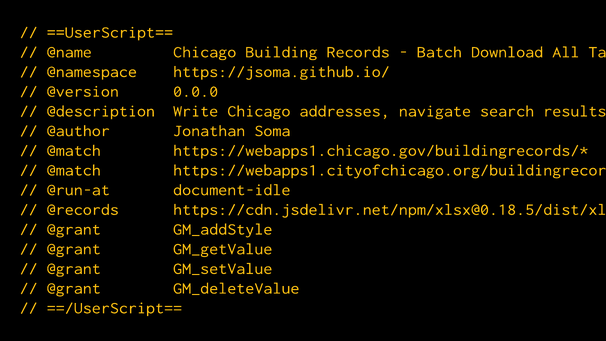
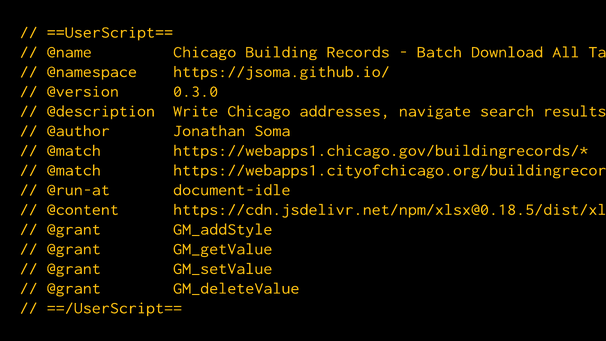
0.0.0: 0.0.0 -> 0.3.0 (196, 91)
@records: @records -> @content (83, 209)
